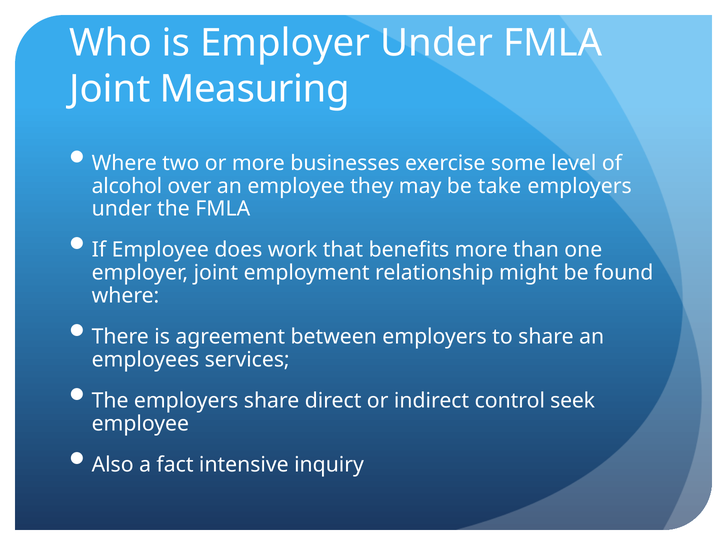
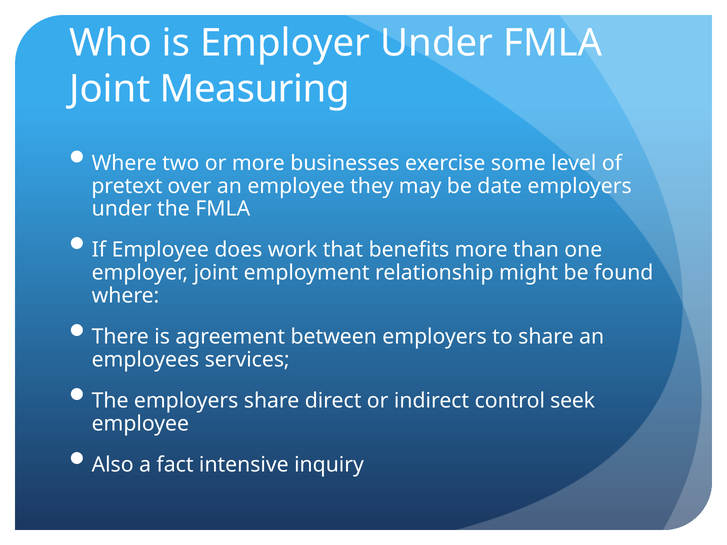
alcohol: alcohol -> pretext (127, 186)
take: take -> date (500, 186)
